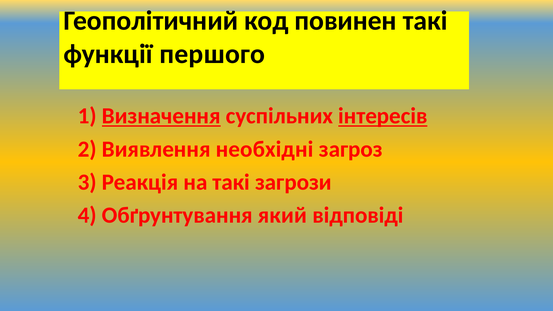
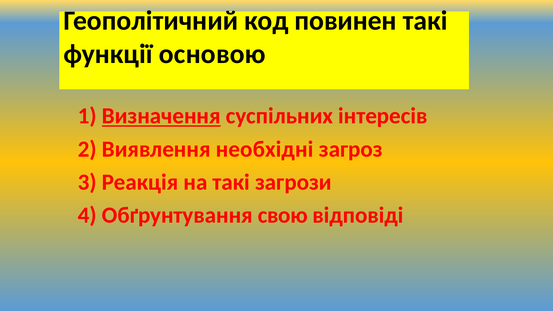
першого: першого -> основою (212, 54)
інтересів underline: present -> none (383, 116)
який: який -> свою (283, 215)
